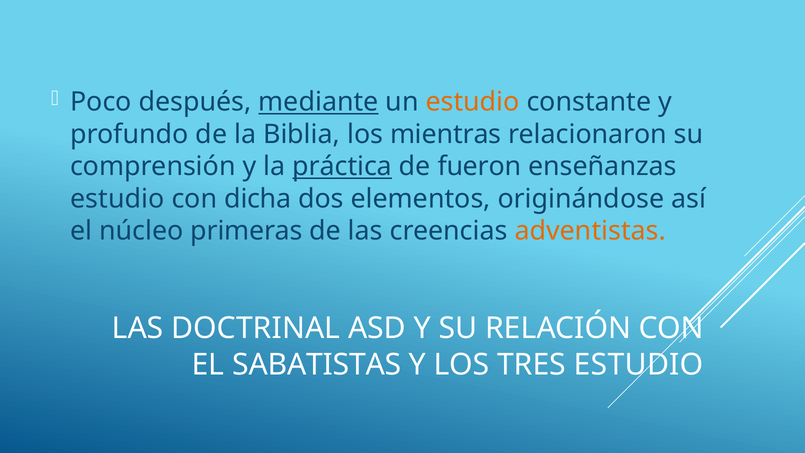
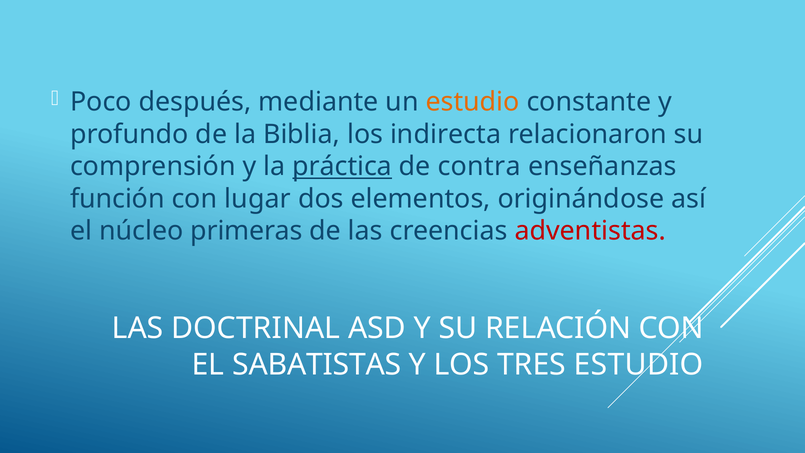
mediante underline: present -> none (318, 102)
mientras: mientras -> indirecta (446, 134)
fueron: fueron -> contra (479, 166)
estudio: estudio -> función (117, 199)
dicha: dicha -> lugar (258, 199)
adventistas colour: orange -> red (590, 231)
